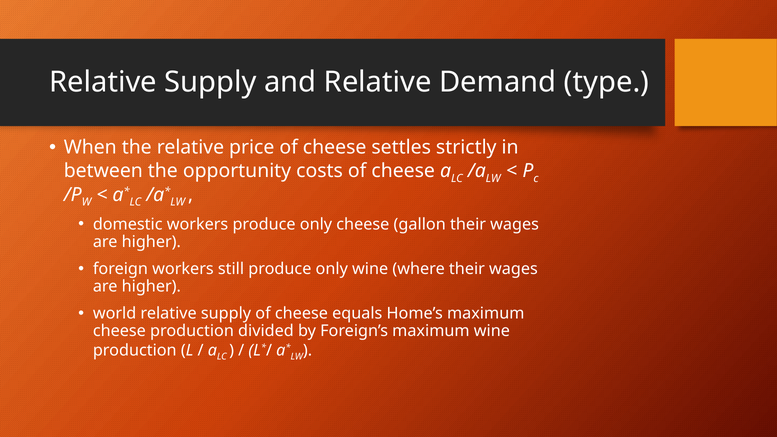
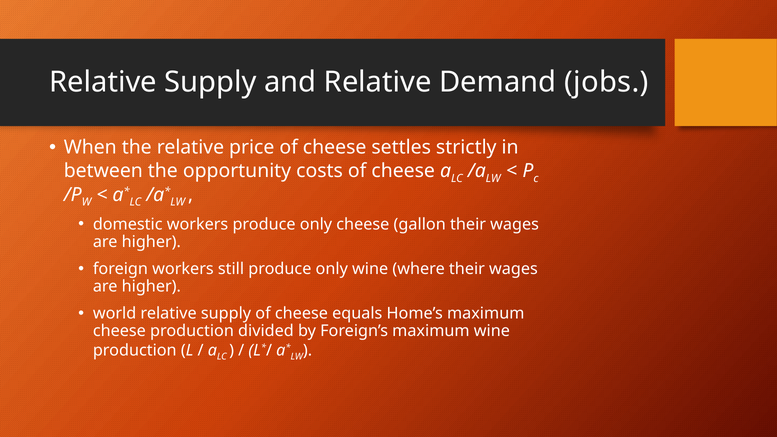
type: type -> jobs (606, 82)
